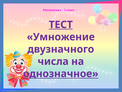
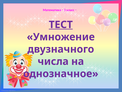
однозначное underline: present -> none (61, 73)
